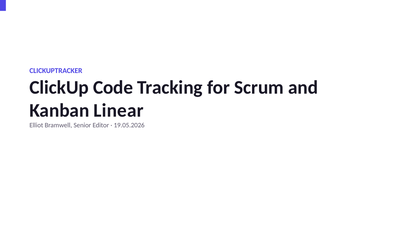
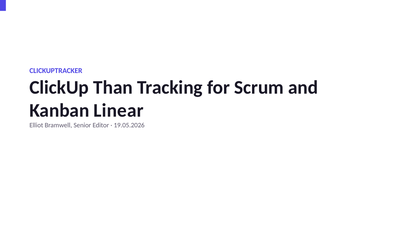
Code: Code -> Than (113, 87)
